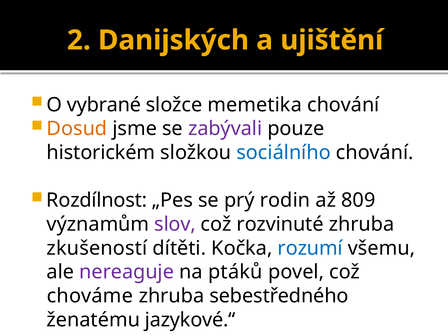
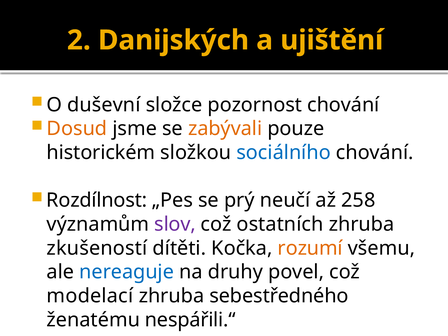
vybrané: vybrané -> duševní (104, 105)
memetika: memetika -> pozornost (255, 105)
zabývali colour: purple -> orange (225, 129)
rodin: rodin -> neučí (285, 200)
809: 809 -> 258 (358, 200)
rozvinuté: rozvinuté -> ostatních (280, 224)
rozumí colour: blue -> orange (310, 248)
nereaguje colour: purple -> blue (127, 272)
ptáků: ptáků -> druhy (235, 272)
chováme: chováme -> modelací (90, 296)
jazykové.“: jazykové.“ -> nespářili.“ (190, 320)
